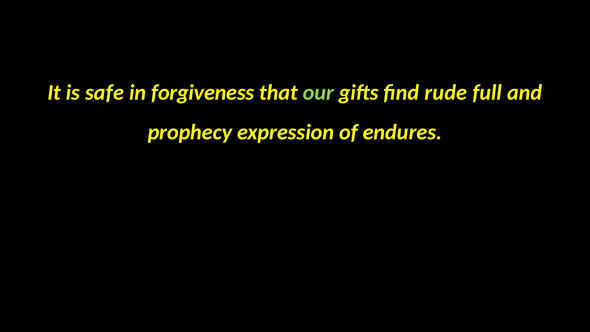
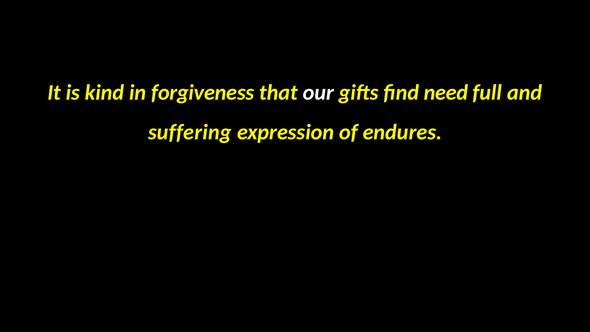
safe: safe -> kind (105, 92)
our colour: light green -> white (318, 92)
rude: rude -> need (446, 92)
prophecy: prophecy -> suffering (190, 132)
